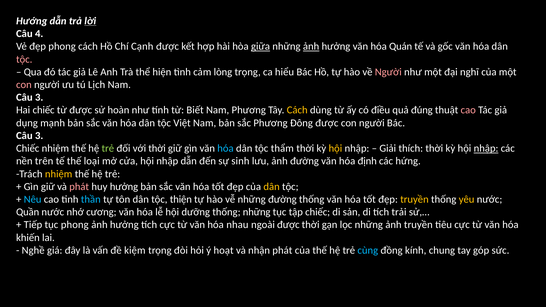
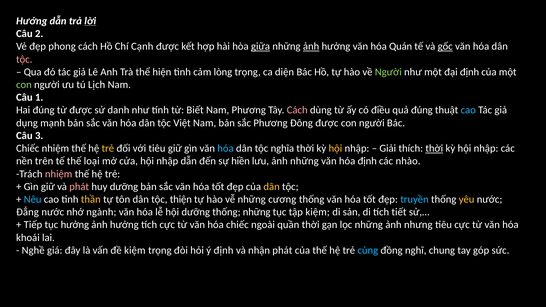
4: 4 -> 2 (39, 34)
gốc underline: none -> present (445, 46)
hiểu: hiểu -> diện (285, 72)
Người colour: pink -> light green (388, 72)
đại nghĩ: nghĩ -> định (470, 72)
con colour: pink -> light green (24, 85)
3: 3 -> 1 (39, 97)
Hai chiếc: chiếc -> đúng (44, 110)
hoàn: hoàn -> danh (118, 110)
Cách colour: yellow -> pink (297, 110)
cao colour: pink -> light blue (468, 110)
trẻ colour: light green -> yellow (108, 148)
với thời: thời -> tiêu (157, 148)
thẩm: thẩm -> nghĩa (282, 148)
thời underline: none -> present (434, 148)
nhập underline: present -> none (486, 148)
sinh: sinh -> hiền (241, 161)
ảnh đường: đường -> những (304, 161)
hứng: hứng -> nhào (408, 161)
nhiệm colour: yellow -> pink (59, 174)
huy hưởng: hưởng -> dưỡng (124, 187)
thần colour: light blue -> yellow (91, 199)
những đường: đường -> cương (282, 199)
truyền colour: yellow -> light blue (414, 199)
Quần: Quần -> Đẳng (28, 212)
cương: cương -> ngành (101, 212)
tập chiếc: chiếc -> kiệm (318, 212)
trải: trải -> tiết (399, 212)
tục phong: phong -> hưởng (75, 225)
hóa nhau: nhau -> chiếc (237, 225)
ngoài được: được -> quần (288, 225)
ảnh truyền: truyền -> nhưng (418, 225)
khiến: khiến -> khoái (28, 238)
ý hoạt: hoạt -> định (224, 250)
kính: kính -> nghĩ (416, 250)
